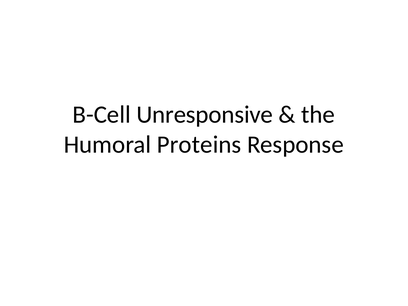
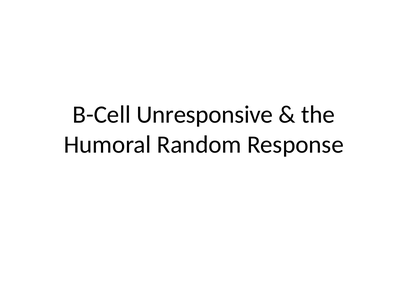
Proteins: Proteins -> Random (199, 145)
